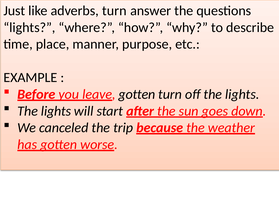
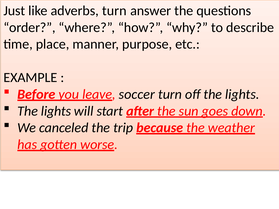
lights: lights -> order (29, 27)
leave gotten: gotten -> soccer (137, 94)
